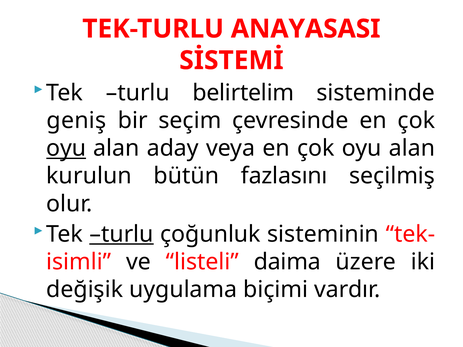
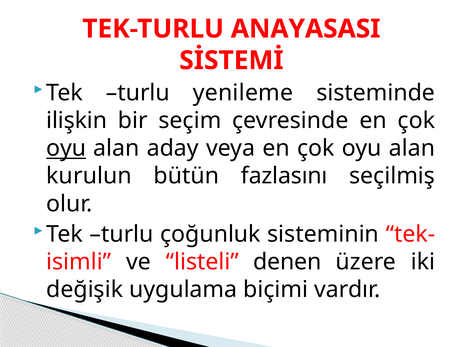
belirtelim: belirtelim -> yenileme (243, 93)
geniş: geniş -> ilişkin (77, 121)
turlu underline: present -> none (121, 234)
daima: daima -> denen (287, 262)
